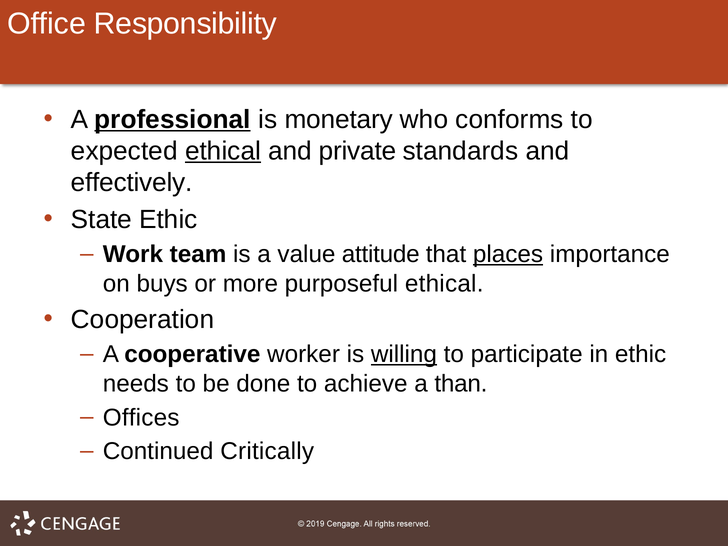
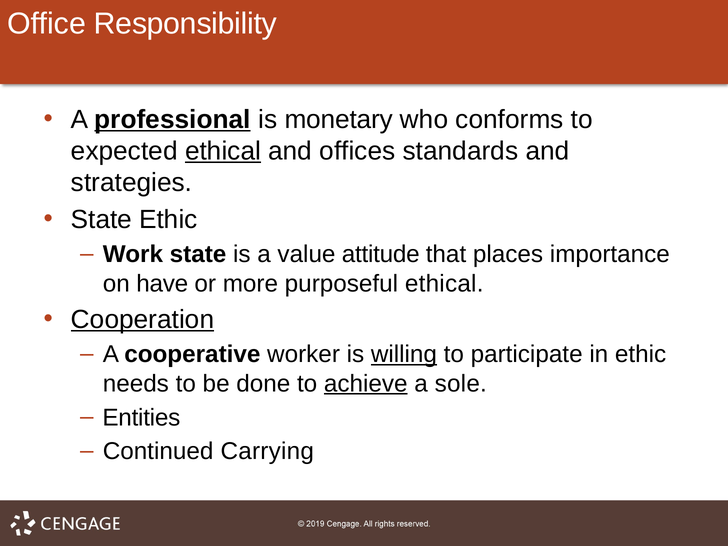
private: private -> offices (357, 151)
effectively: effectively -> strategies (132, 183)
Work team: team -> state (198, 254)
places underline: present -> none (508, 254)
buys: buys -> have (162, 284)
Cooperation underline: none -> present (143, 319)
achieve underline: none -> present (366, 384)
than: than -> sole (461, 384)
Offices: Offices -> Entities (141, 417)
Critically: Critically -> Carrying (267, 451)
